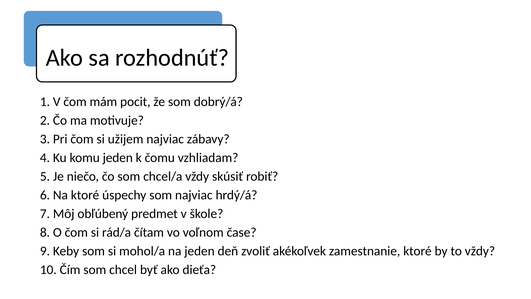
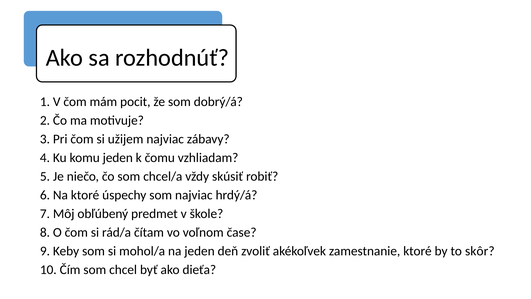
to vždy: vždy -> skôr (480, 251)
